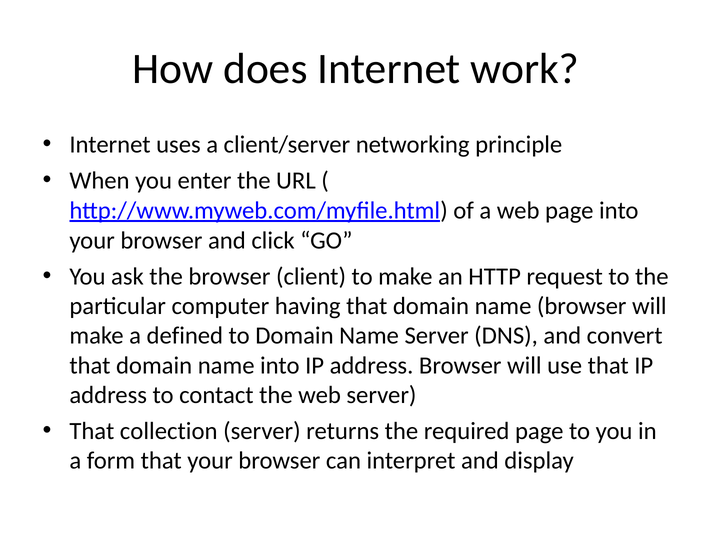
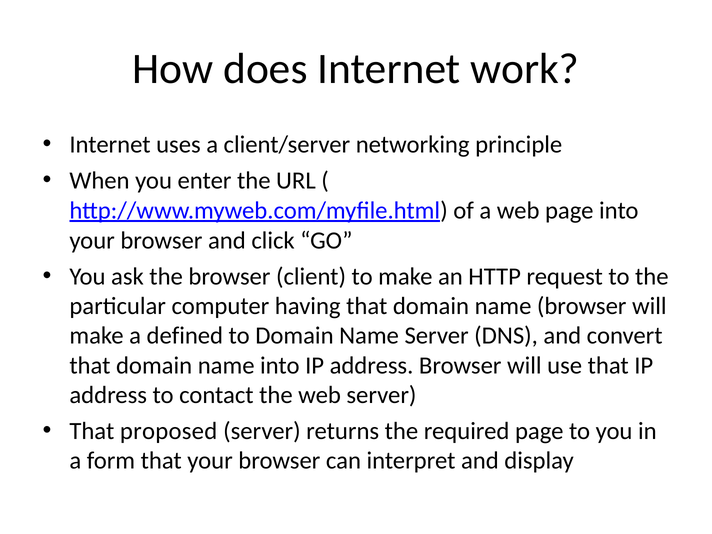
collection: collection -> proposed (169, 431)
